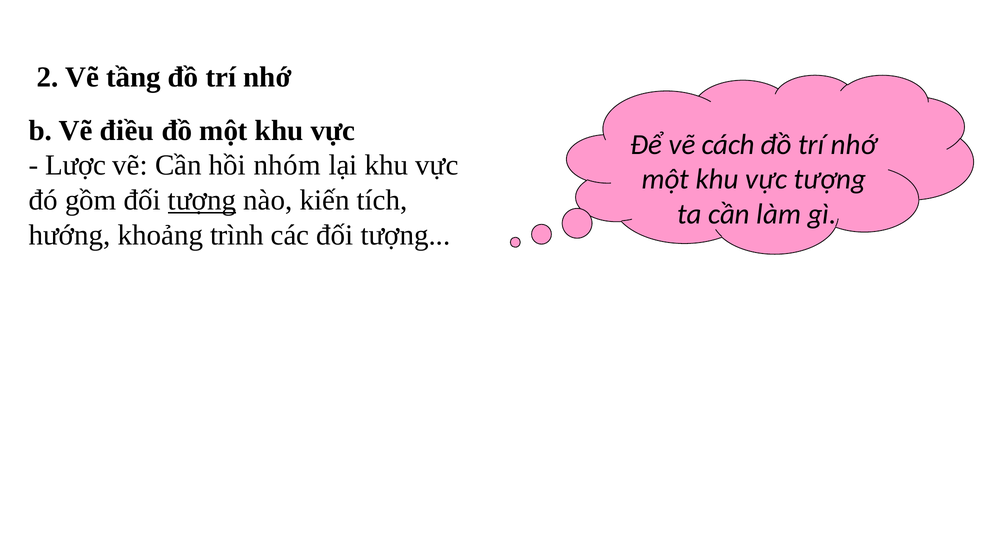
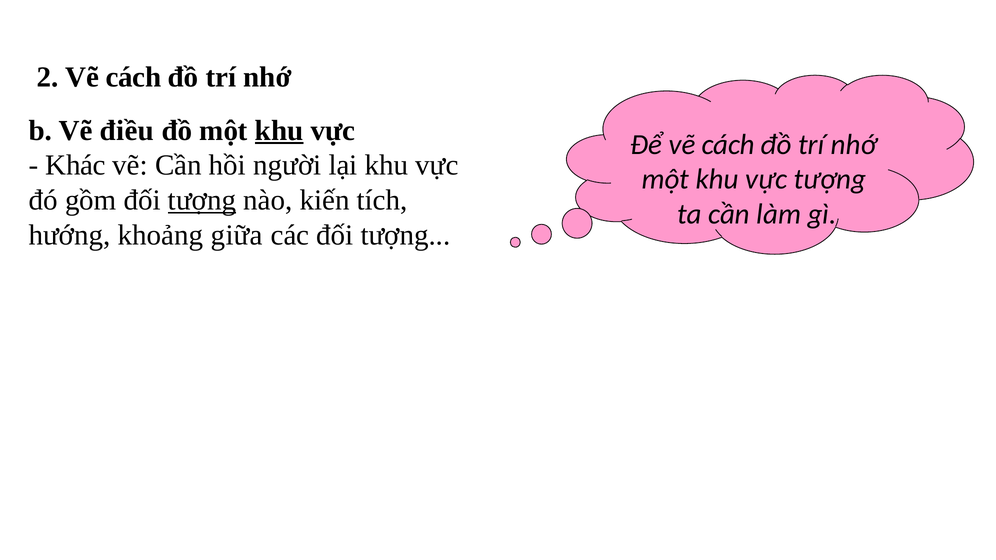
2 Vẽ tầng: tầng -> cách (133, 77)
khu underline: none -> present (279, 131)
Lược: Lược -> Khác (76, 165)
nhóm: nhóm -> người (287, 165)
trình: trình -> giữa (237, 235)
